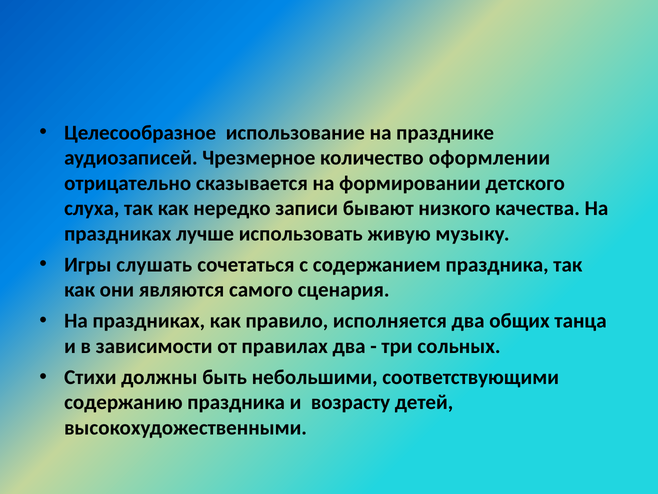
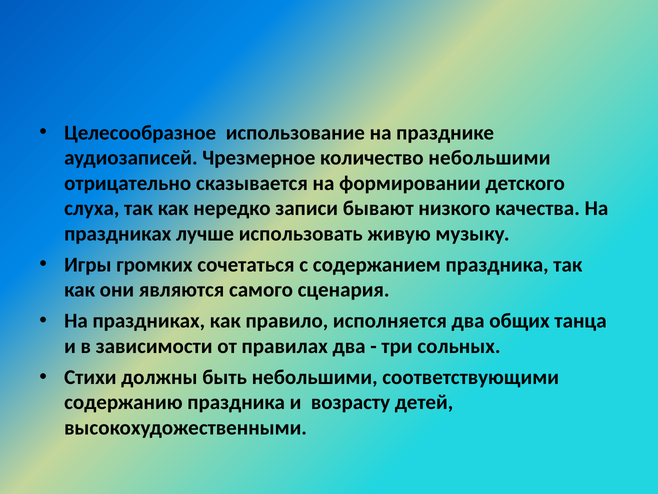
количество оформлении: оформлении -> небольшими (489, 158)
слушать: слушать -> громких (154, 264)
